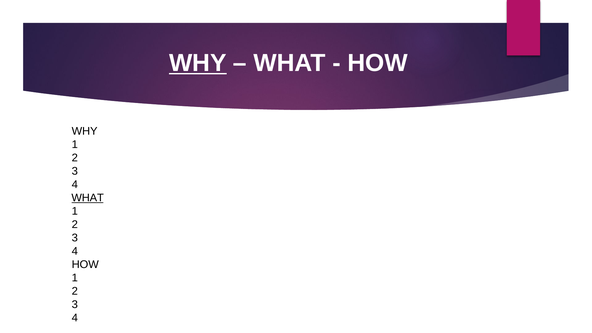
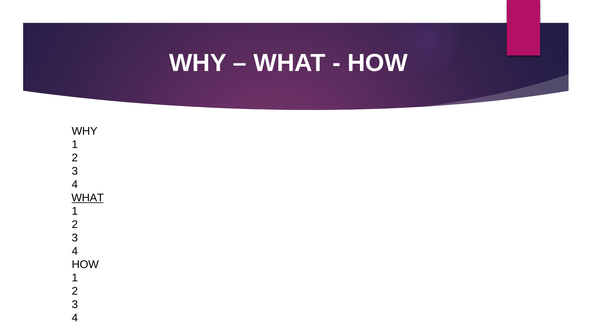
WHY underline: present -> none (198, 63)
